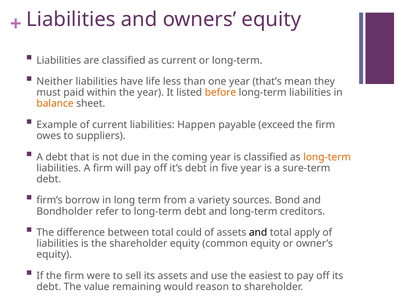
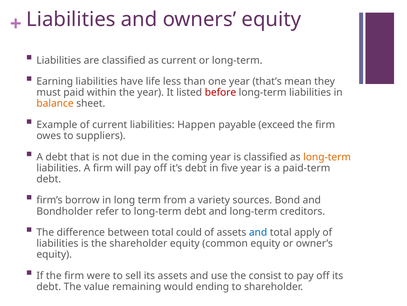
Neither: Neither -> Earning (55, 81)
before colour: orange -> red (220, 92)
sure-term: sure-term -> paid-term (306, 168)
and colour: black -> blue (258, 232)
easiest: easiest -> consist (265, 275)
reason: reason -> ending (212, 286)
